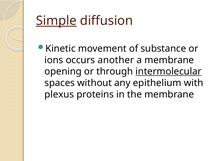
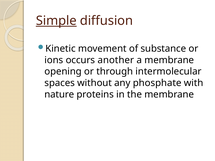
intermolecular underline: present -> none (168, 72)
epithelium: epithelium -> phosphate (157, 83)
plexus: plexus -> nature (59, 95)
